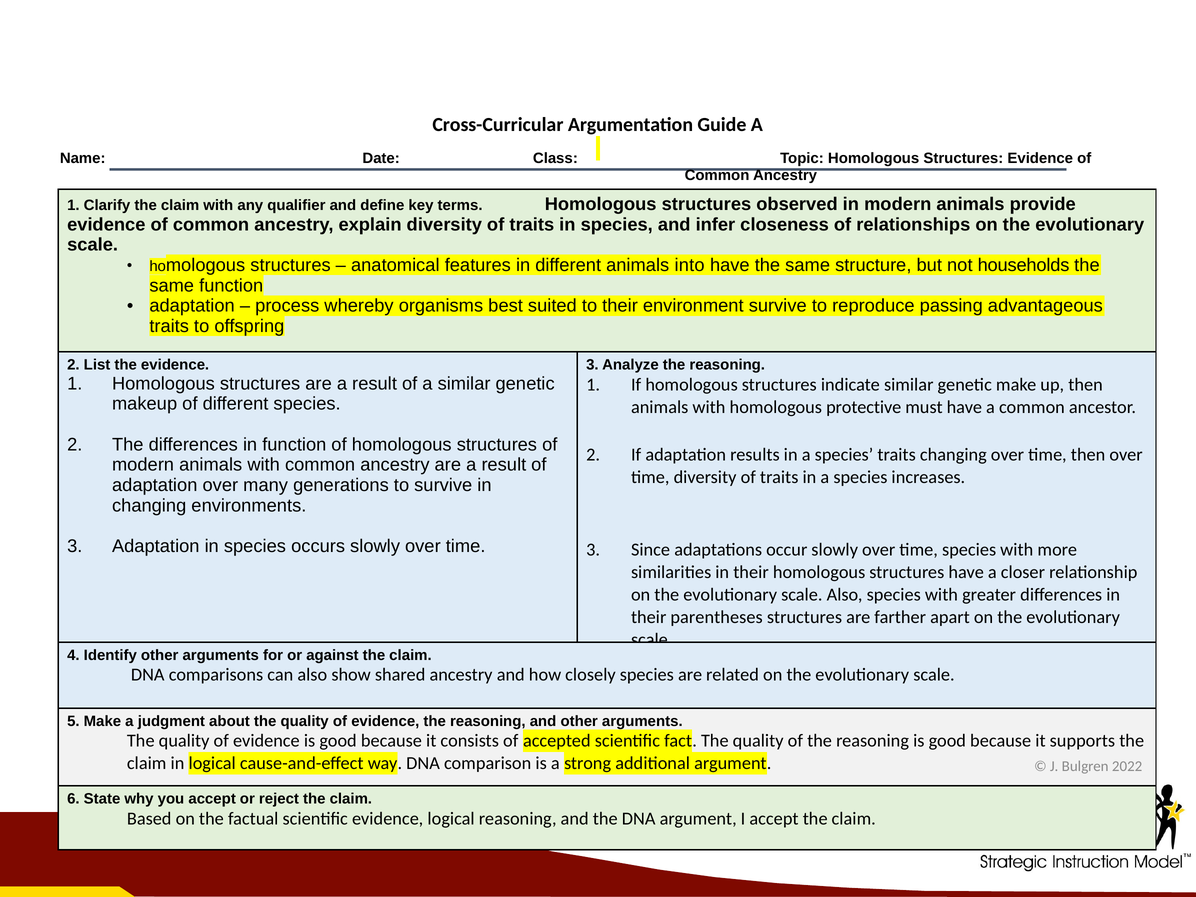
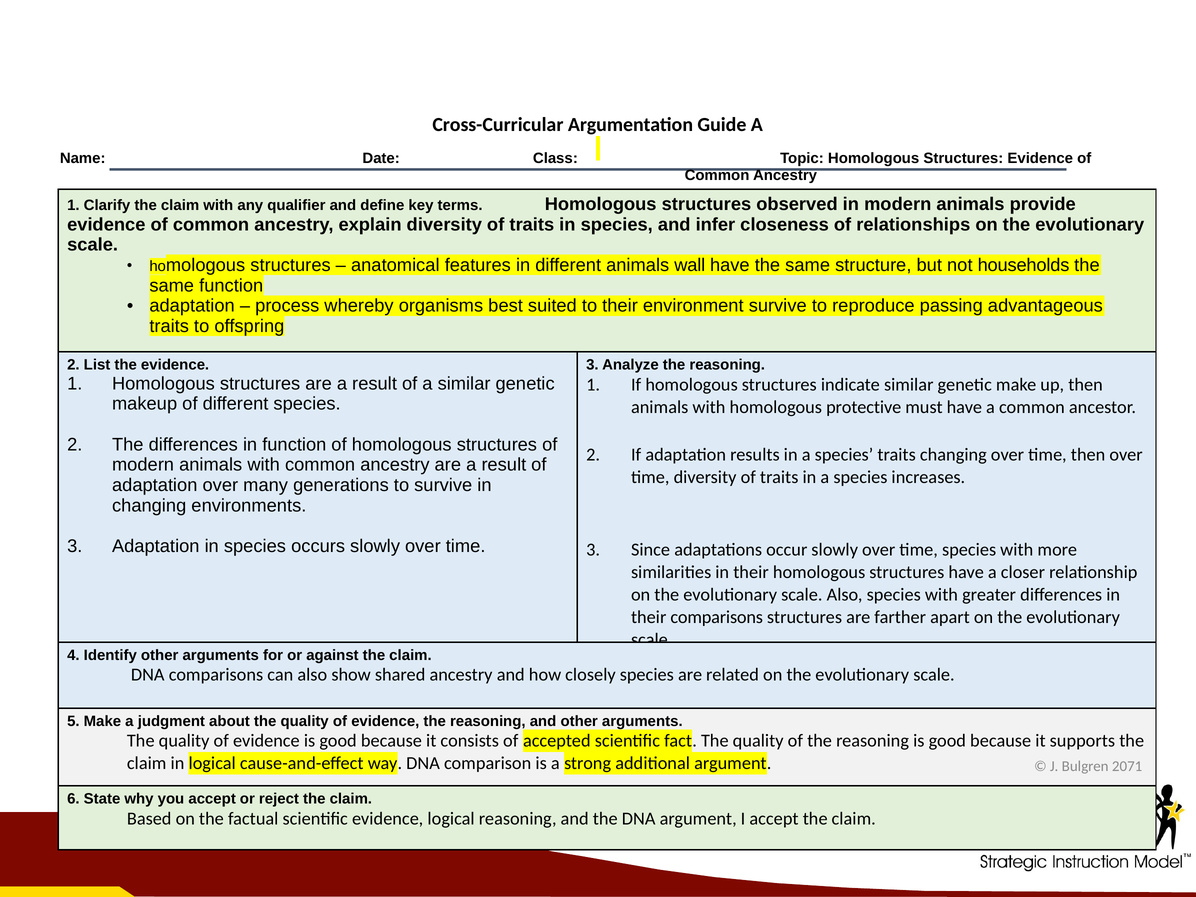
into: into -> wall (690, 265)
their parentheses: parentheses -> comparisons (717, 617)
2022: 2022 -> 2071 (1127, 766)
